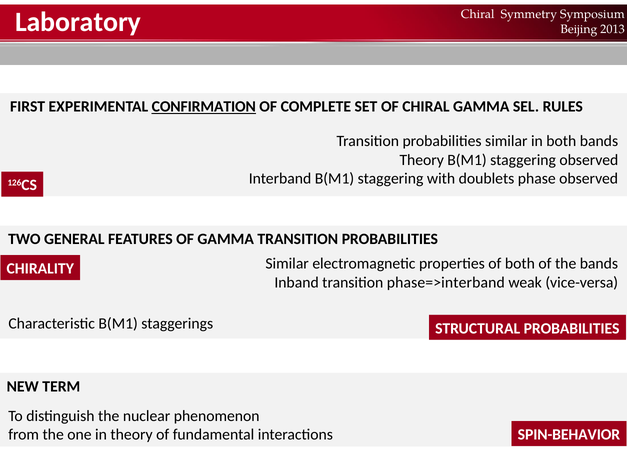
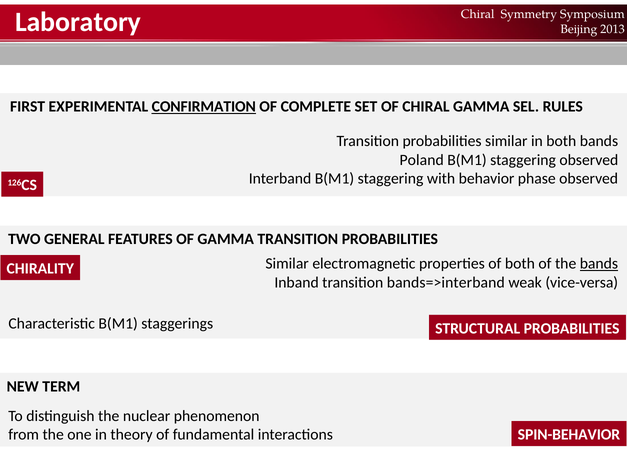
Theory: Theory -> Poland (422, 160)
doublets: doublets -> behavior (487, 179)
bands underline: none -> present (599, 263)
phase=>interband: phase=>interband -> bands=>interband (446, 282)
